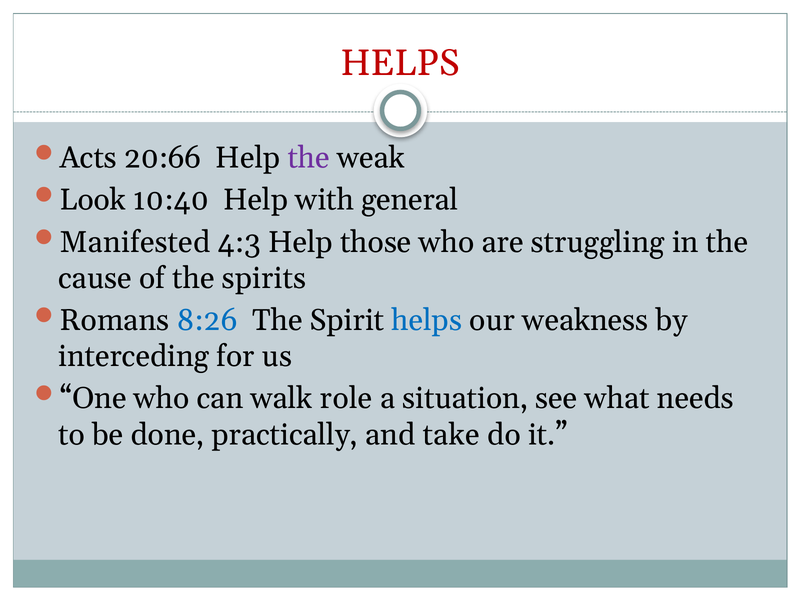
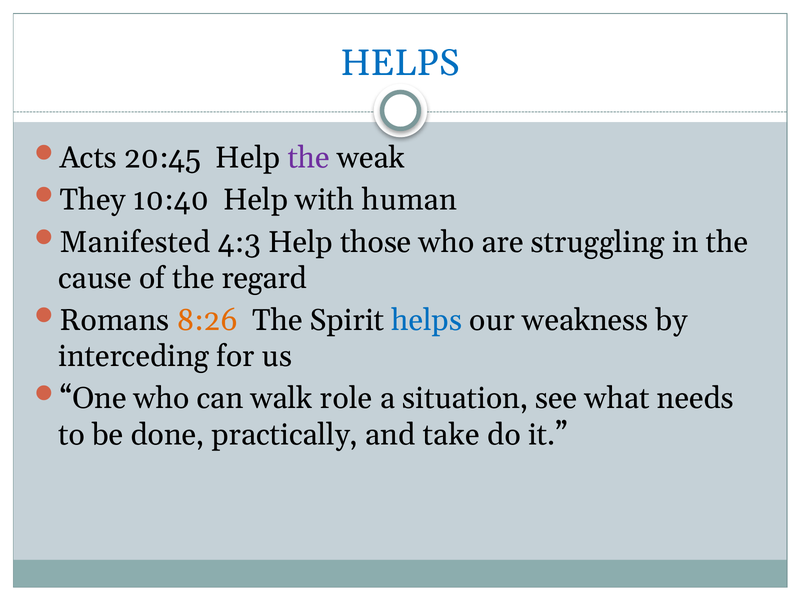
HELPS colour: red -> blue (400, 63)
20:66: 20:66 -> 20:45 (163, 158)
Look: Look -> They (93, 200)
general: general -> human (410, 200)
spirits: spirits -> regard (264, 278)
8:26 colour: blue -> orange (207, 320)
